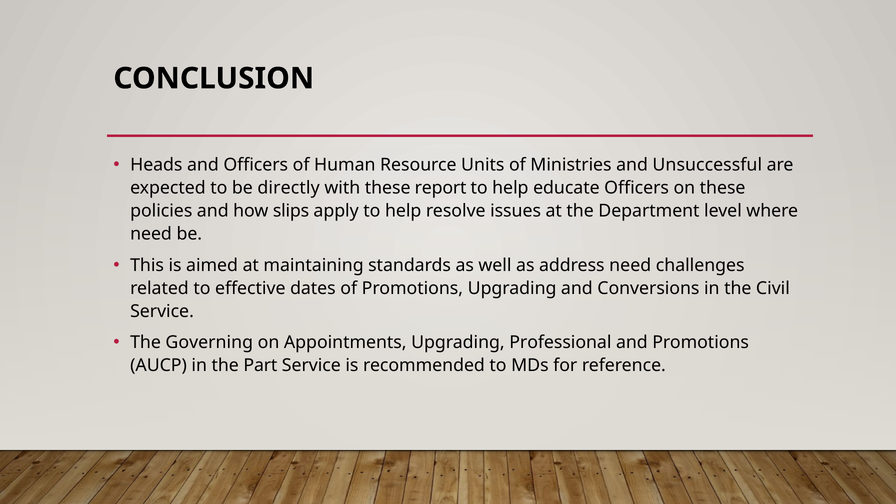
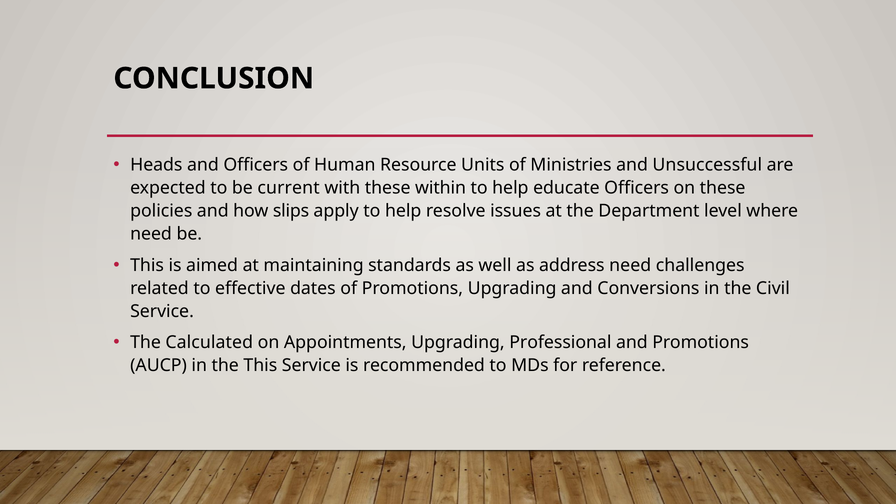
directly: directly -> current (289, 188)
report: report -> within (441, 188)
Governing: Governing -> Calculated (209, 343)
the Part: Part -> This (260, 366)
